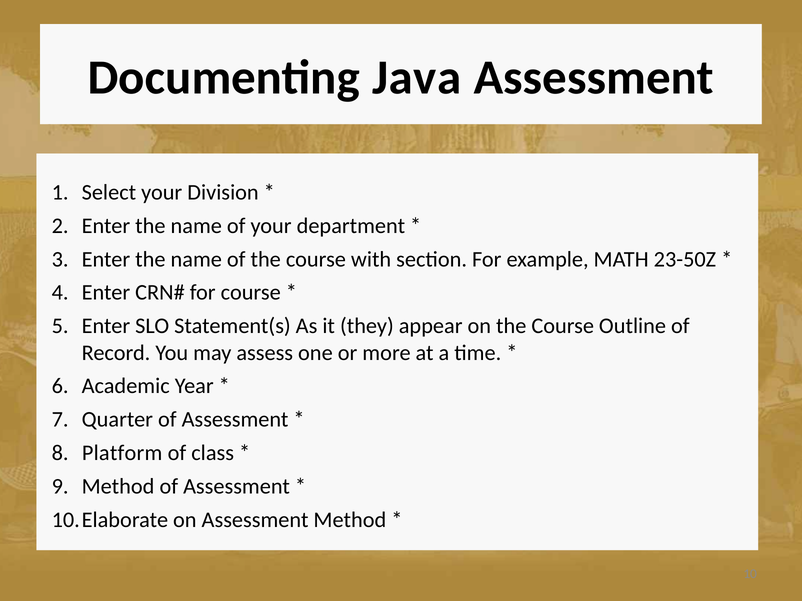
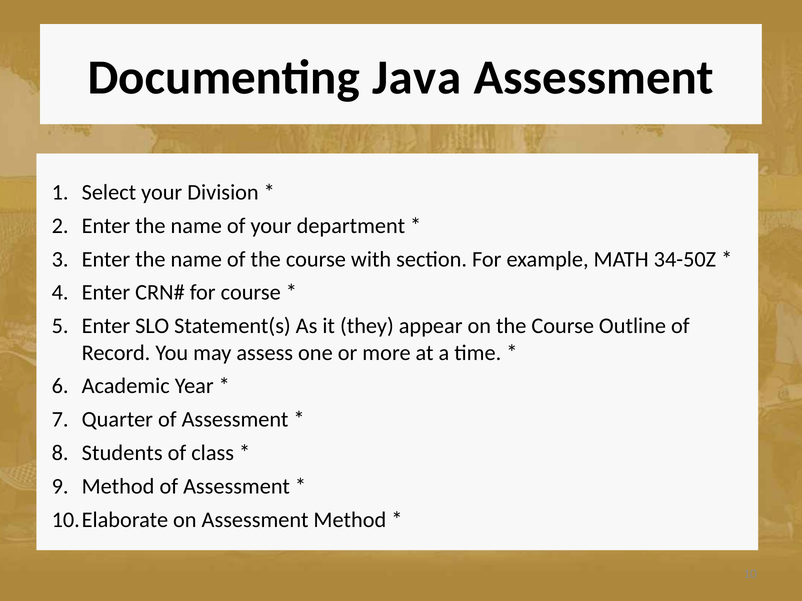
23-50Z: 23-50Z -> 34-50Z (685, 259)
Platform: Platform -> Students (122, 453)
